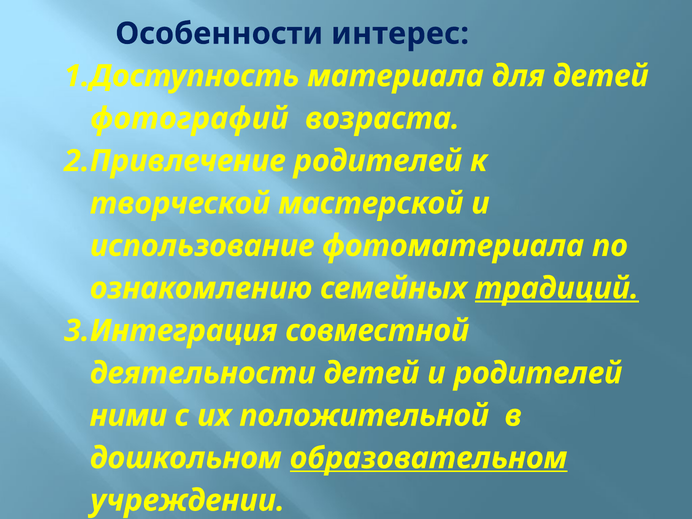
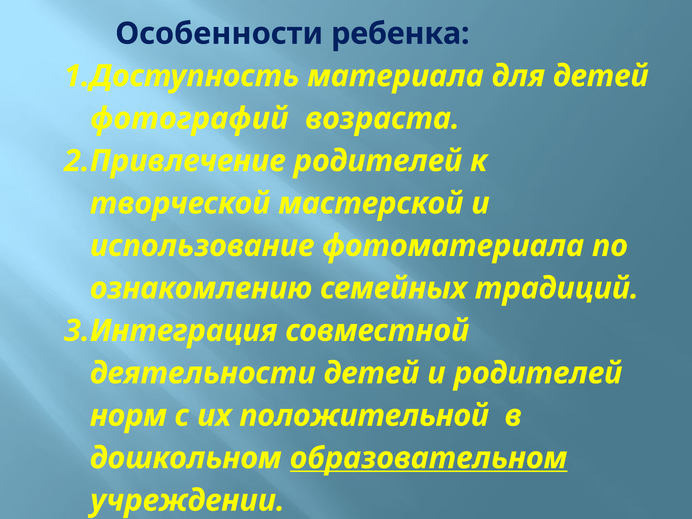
интерес: интерес -> ребенка (400, 34)
традиций underline: present -> none (557, 288)
ними: ними -> норм (128, 416)
